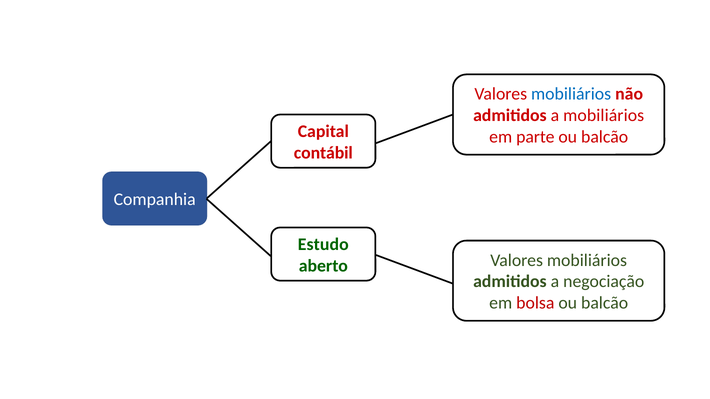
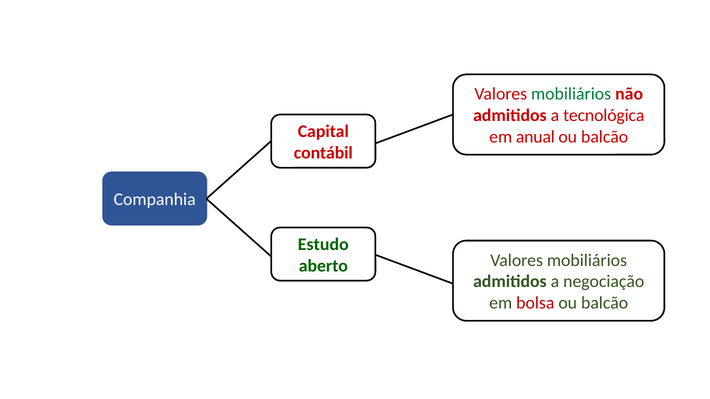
mobiliários colour: blue -> green (571, 94)
a mobiliários: mobiliários -> tecnológica (604, 115)
parte: parte -> anual (535, 137)
